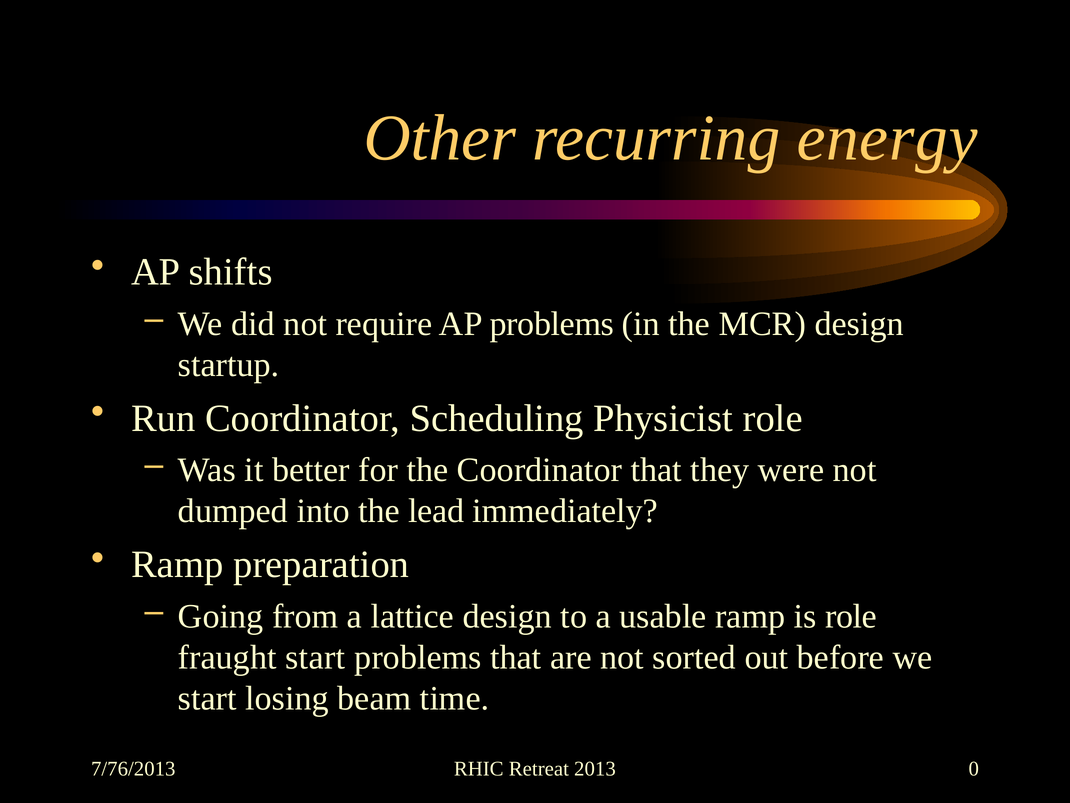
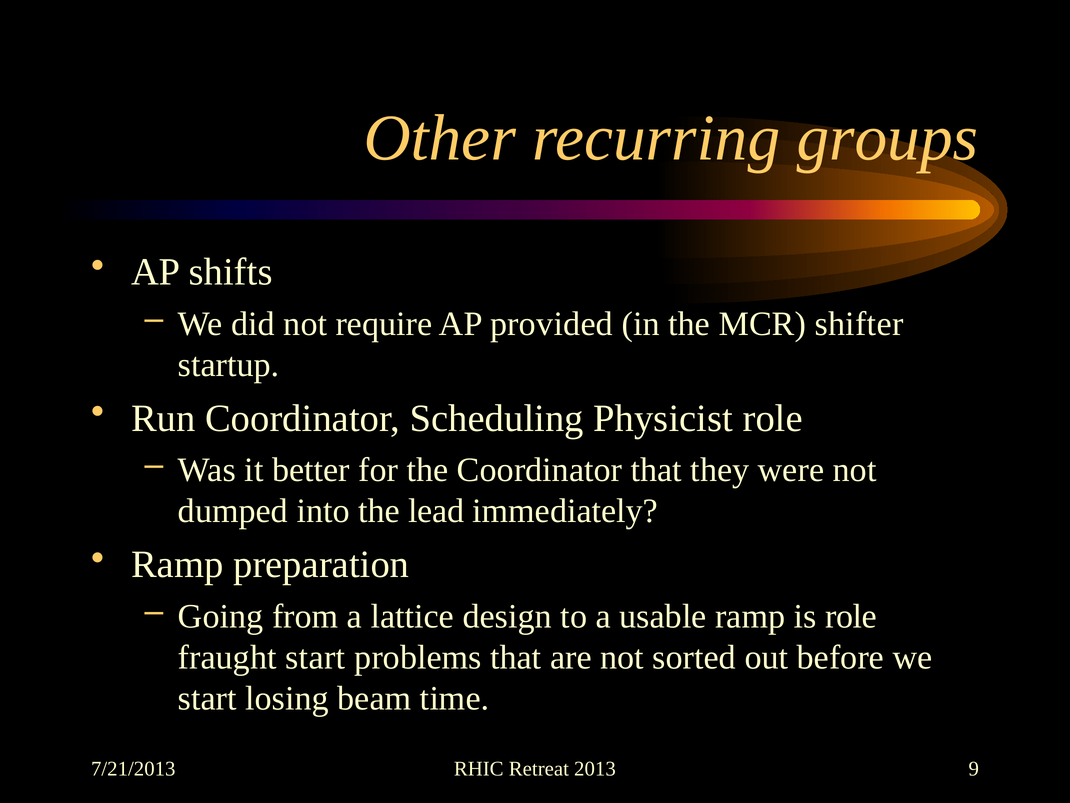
energy: energy -> groups (887, 138)
AP problems: problems -> provided (552, 324)
MCR design: design -> shifter (859, 324)
7/76/2013: 7/76/2013 -> 7/21/2013 (133, 768)
0: 0 -> 9 (974, 768)
